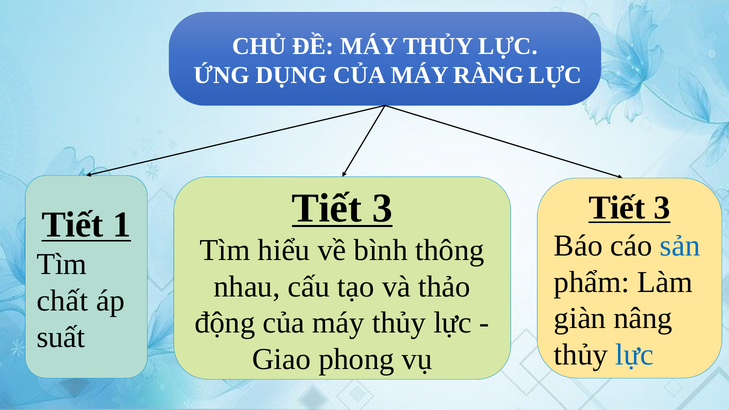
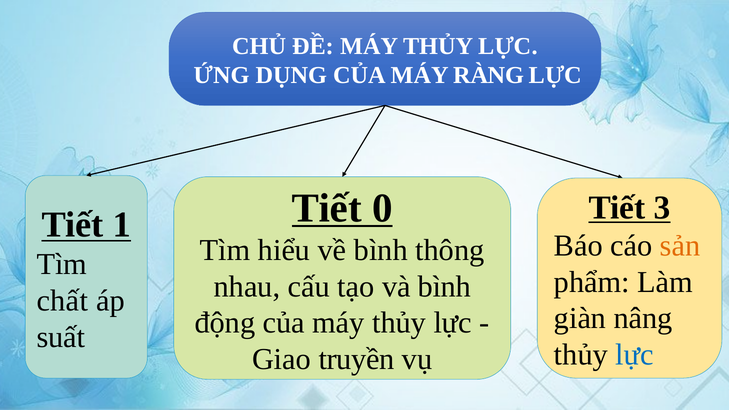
3: 3 -> 0 (382, 208)
sản colour: blue -> orange (680, 246)
và thảo: thảo -> bình (444, 287)
phong: phong -> truyền (357, 359)
